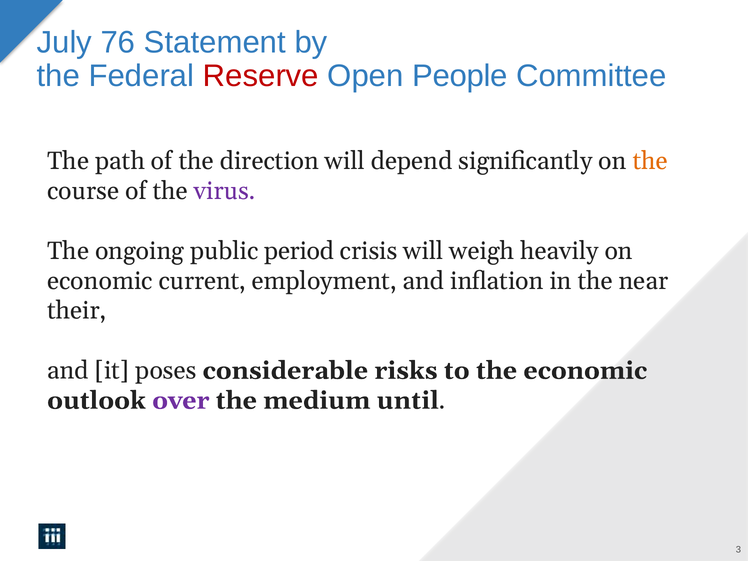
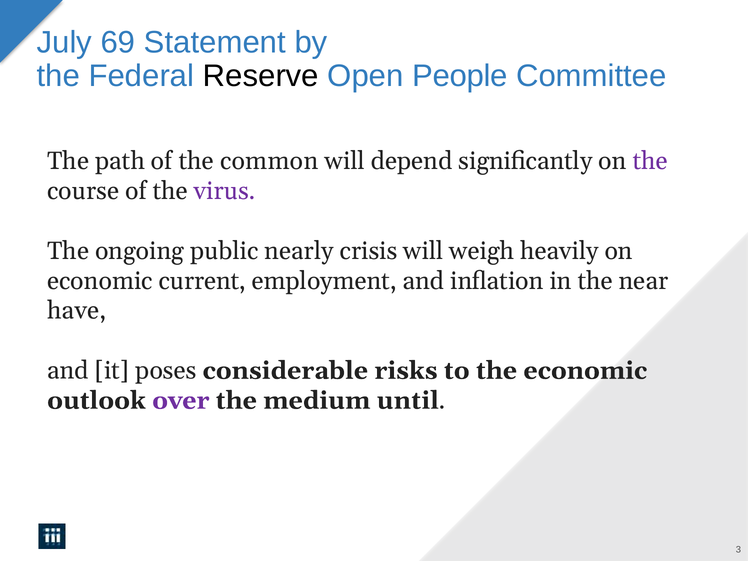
76: 76 -> 69 (118, 42)
Reserve colour: red -> black (261, 76)
direction: direction -> common (269, 161)
the colour: orange -> purple (650, 161)
period: period -> nearly (299, 251)
their: their -> have (77, 311)
